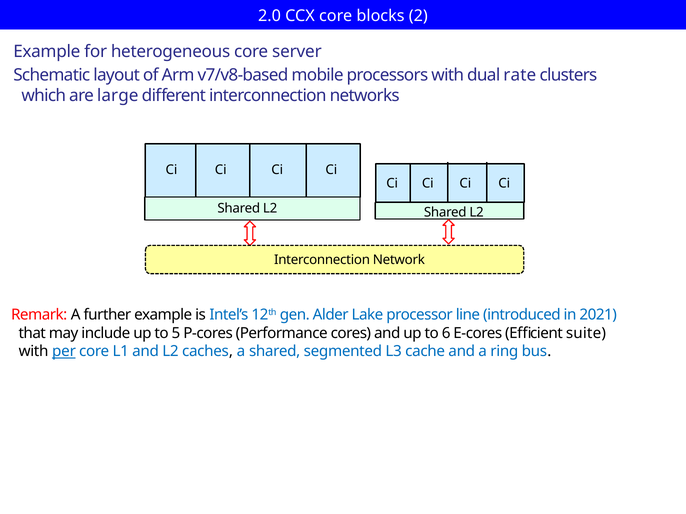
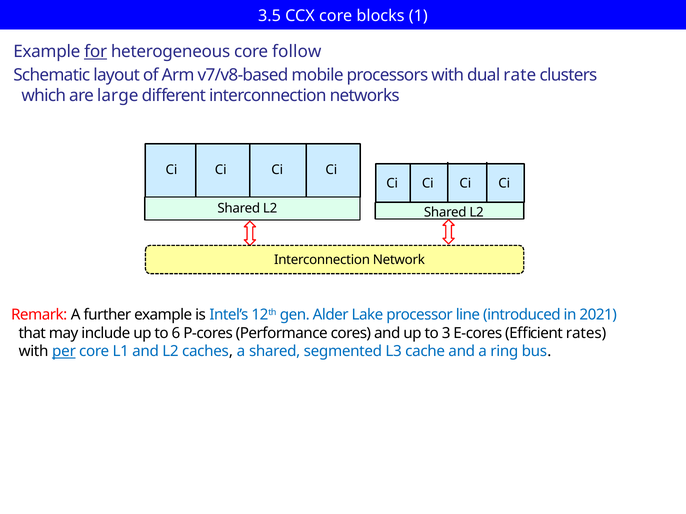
2.0: 2.0 -> 3.5 (269, 16)
2: 2 -> 1 (418, 16)
for underline: none -> present (96, 52)
server: server -> follow (297, 52)
5: 5 -> 6 (176, 333)
6: 6 -> 3 (446, 333)
suite: suite -> rates (586, 333)
